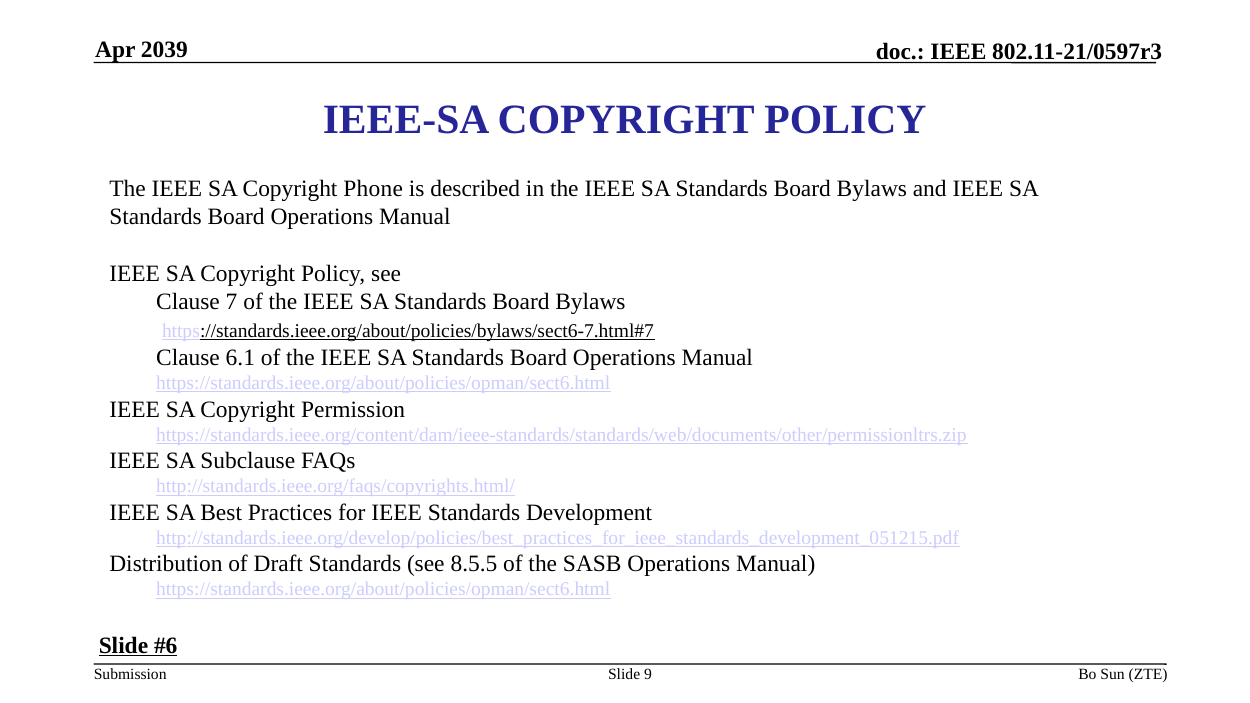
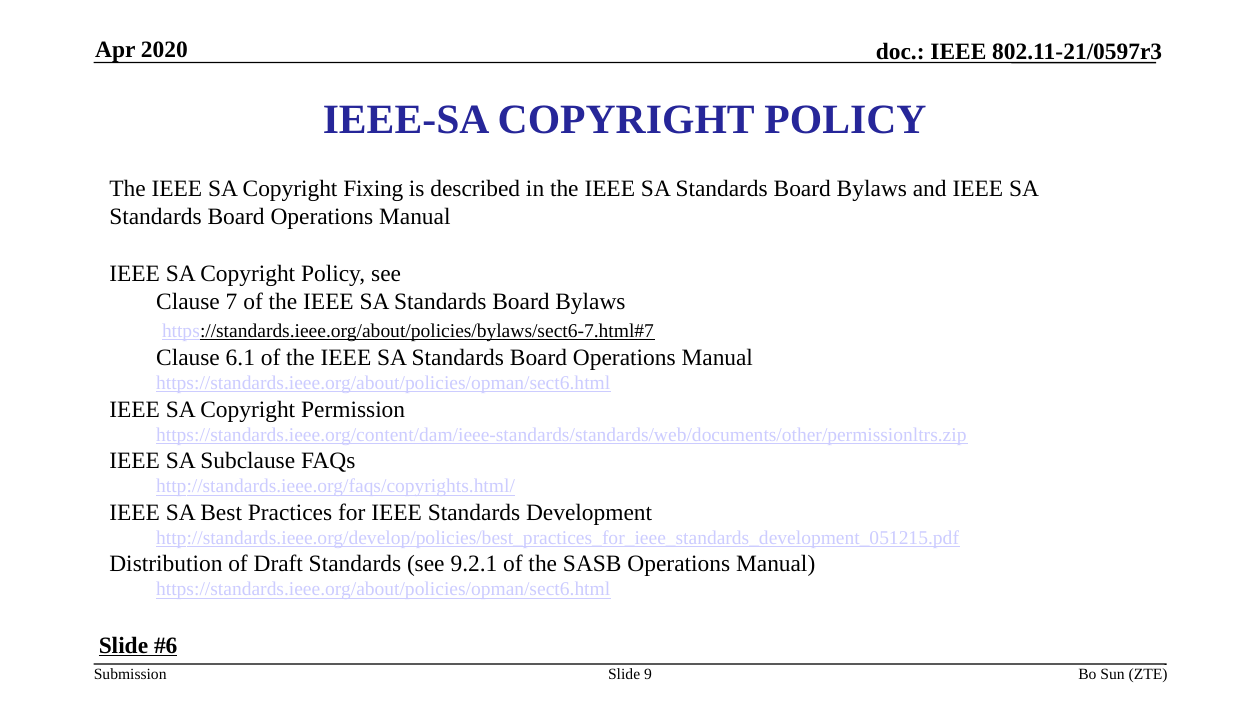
2039: 2039 -> 2020 (164, 50)
Phone: Phone -> Fixing (373, 189)
8.5.5: 8.5.5 -> 9.2.1 (474, 564)
